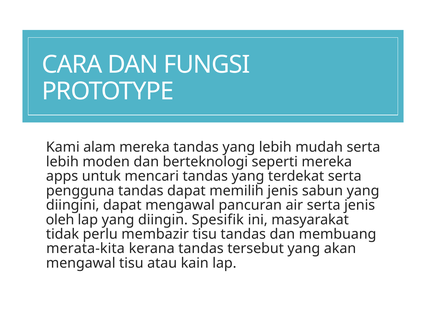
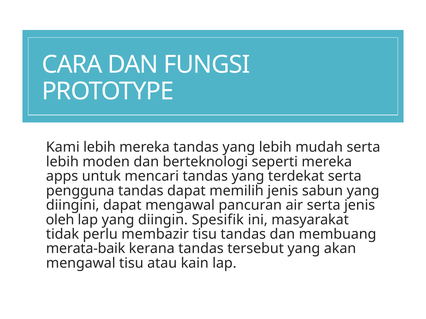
Kami alam: alam -> lebih (100, 148)
merata-kita: merata-kita -> merata-baik (86, 249)
